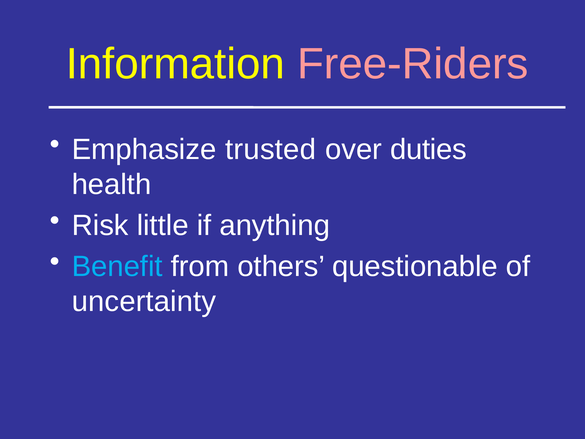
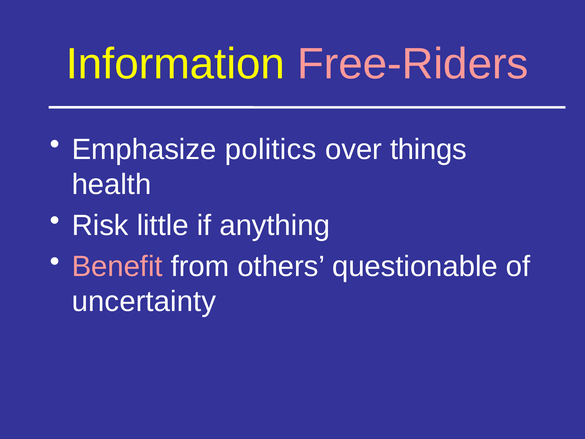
trusted: trusted -> politics (271, 149)
duties: duties -> things (428, 149)
Benefit colour: light blue -> pink (117, 266)
